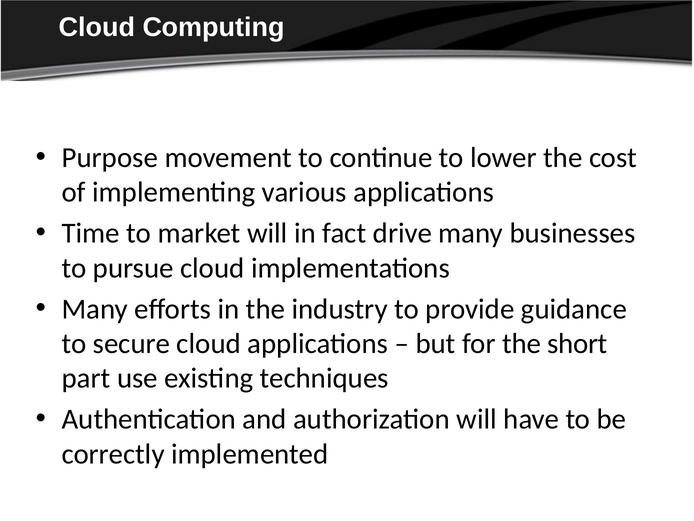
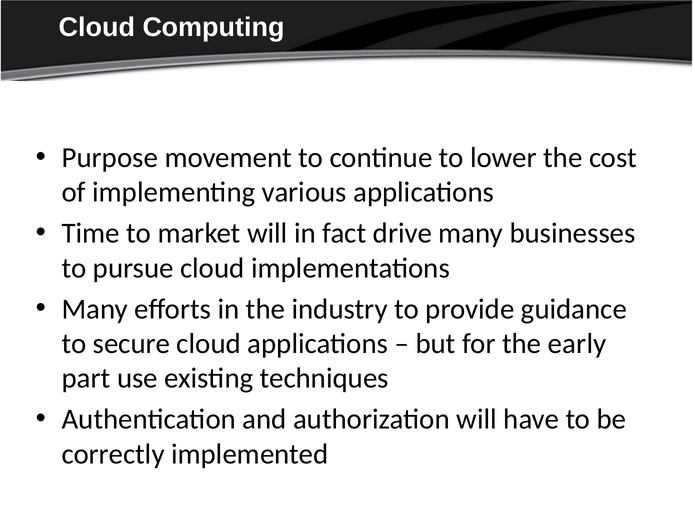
short: short -> early (577, 343)
